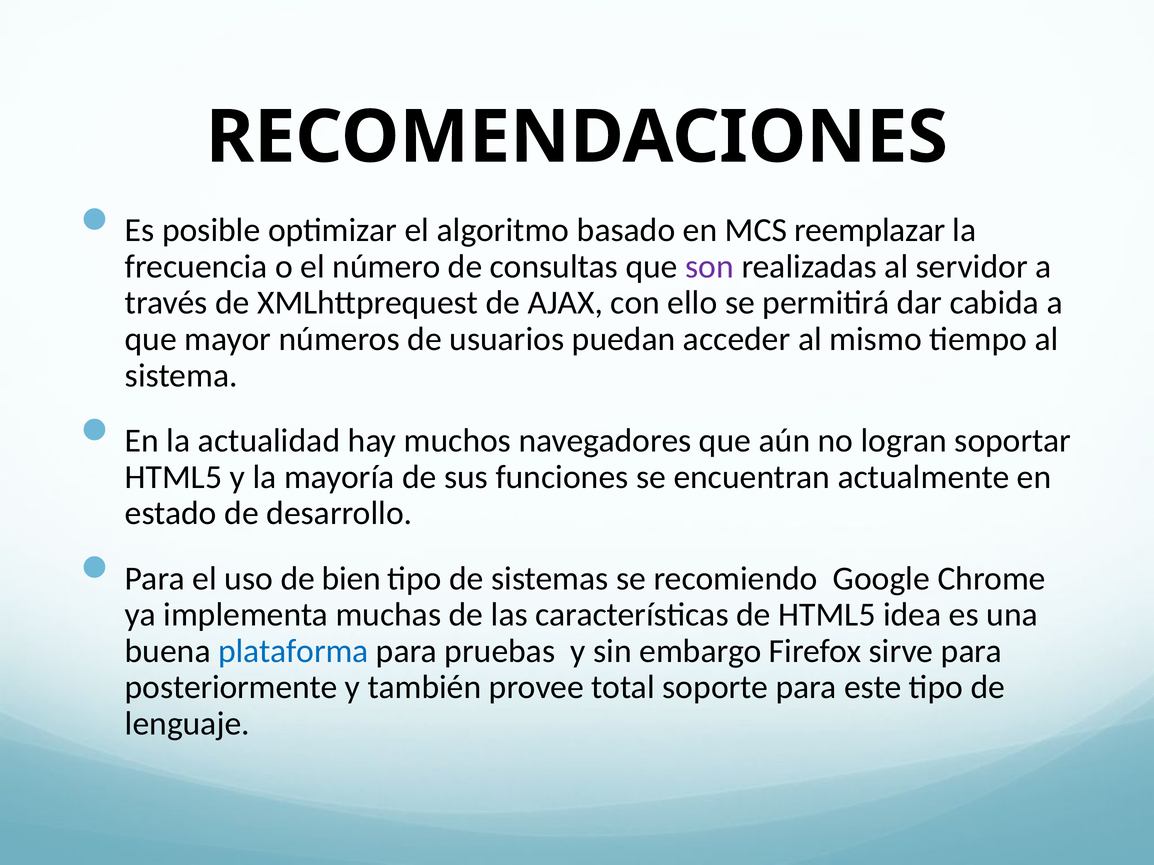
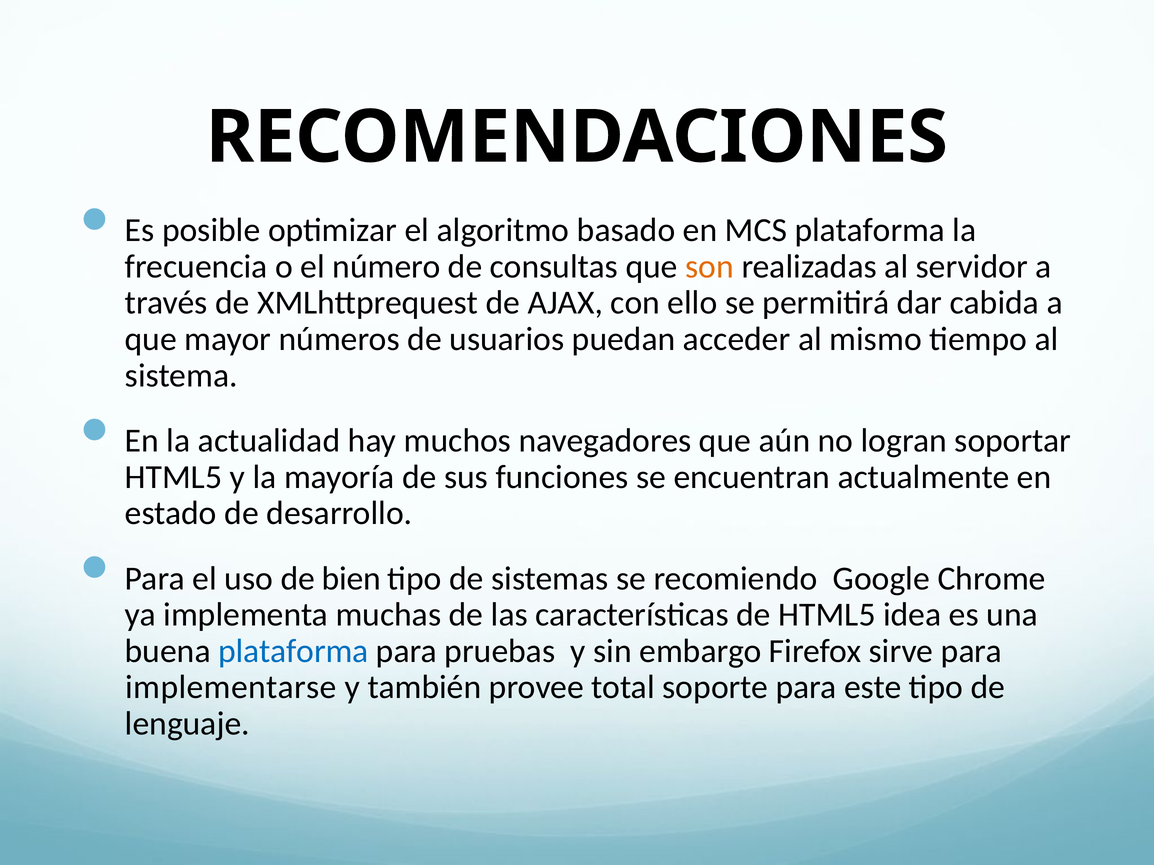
MCS reemplazar: reemplazar -> plataforma (870, 230)
son colour: purple -> orange (710, 267)
posteriormente: posteriormente -> implementarse (231, 688)
